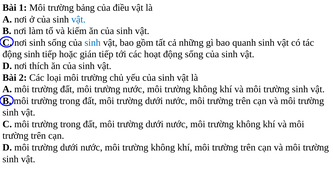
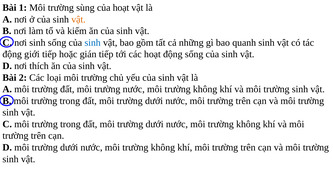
bảng: bảng -> sùng (85, 8)
của điều: điều -> hoạt (121, 8)
vật colour: blue -> orange (78, 19)
động sinh: sinh -> giới (32, 54)
